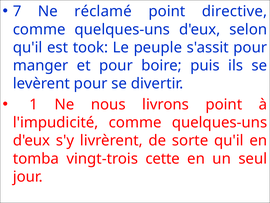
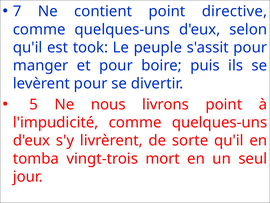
réclamé: réclamé -> contient (103, 11)
1: 1 -> 5 (34, 104)
cette: cette -> mort (163, 158)
